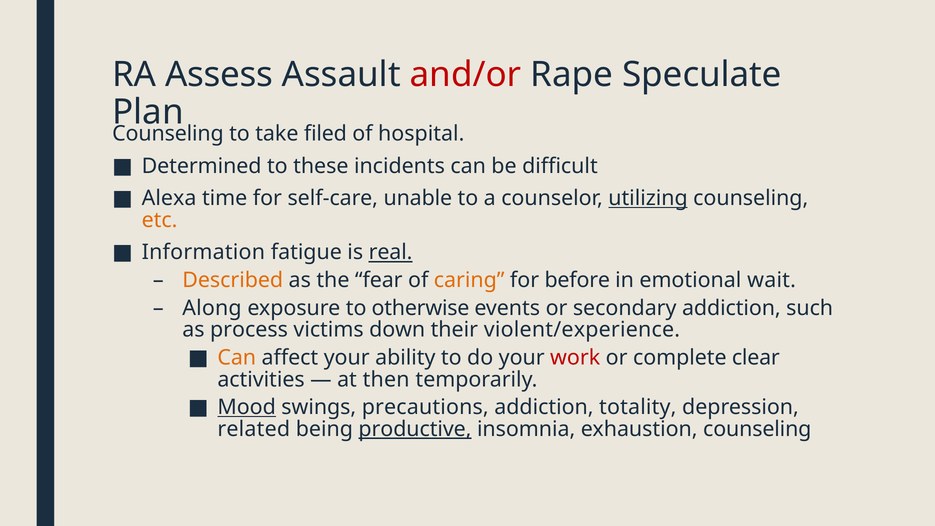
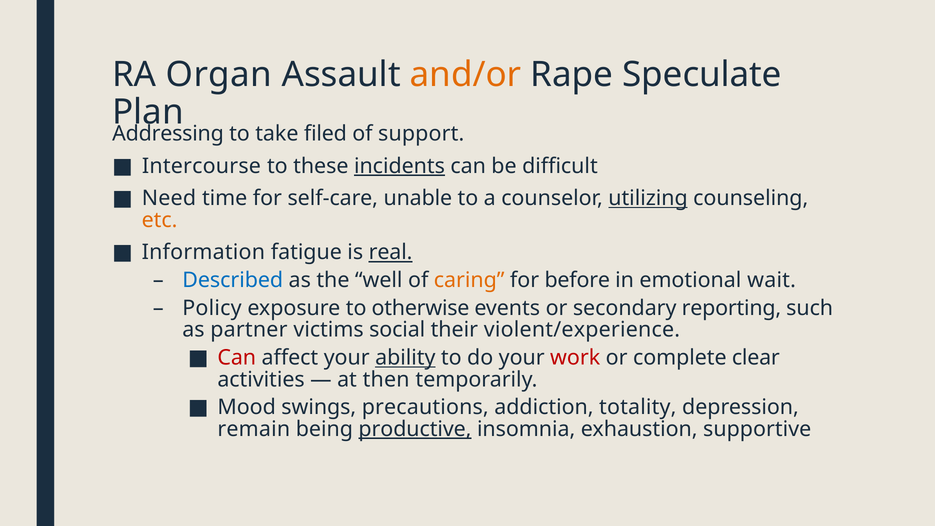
Assess: Assess -> Organ (219, 74)
and/or colour: red -> orange (466, 74)
Counseling: Counseling -> Addressing (168, 134)
hospital: hospital -> support (421, 134)
Determined: Determined -> Intercourse (201, 166)
incidents underline: none -> present (399, 166)
Alexa: Alexa -> Need (169, 198)
Described colour: orange -> blue (233, 280)
fear: fear -> well (379, 280)
Along: Along -> Policy (212, 308)
secondary addiction: addiction -> reporting (731, 308)
process: process -> partner (249, 330)
down: down -> social (397, 330)
Can colour: orange -> red (237, 358)
ability underline: none -> present (405, 358)
Mood underline: present -> none (247, 407)
related: related -> remain (254, 429)
exhaustion counseling: counseling -> supportive (757, 429)
